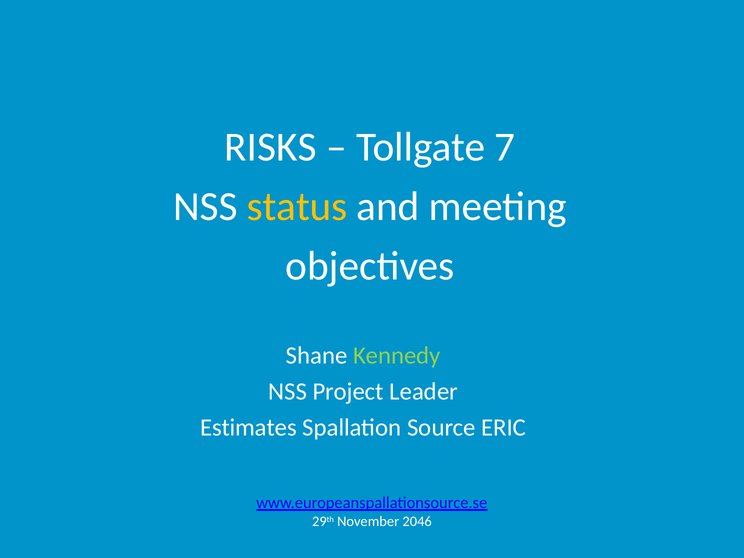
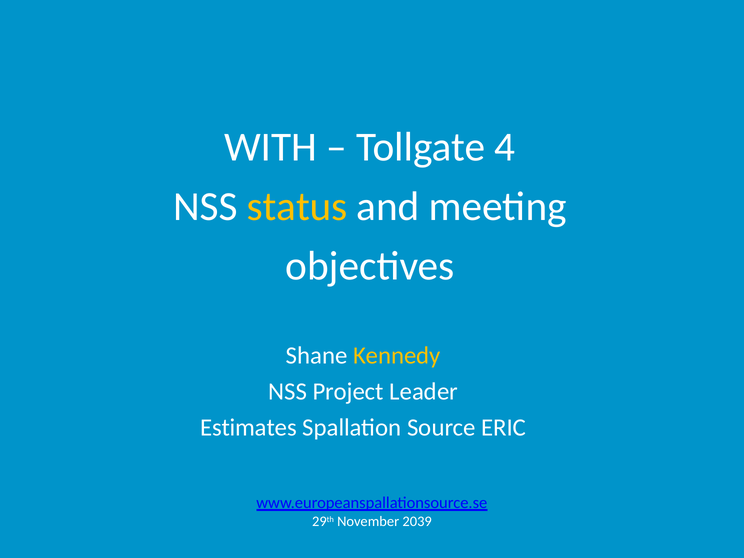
RISKS: RISKS -> WITH (271, 147)
7: 7 -> 4 (505, 147)
Kennedy colour: light green -> yellow (397, 356)
2046: 2046 -> 2039 (417, 522)
